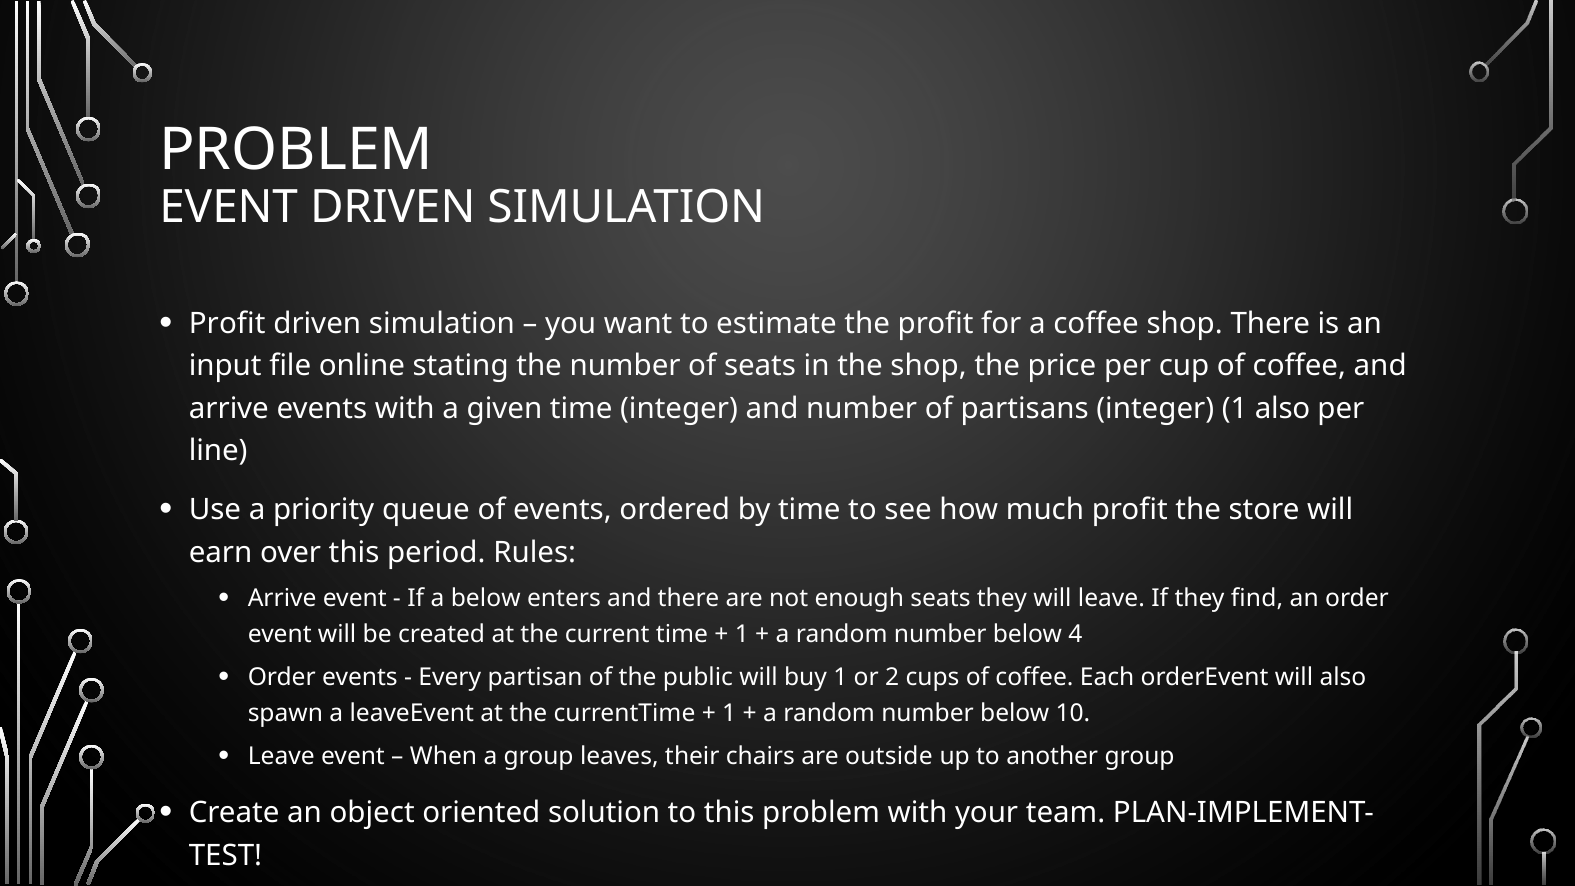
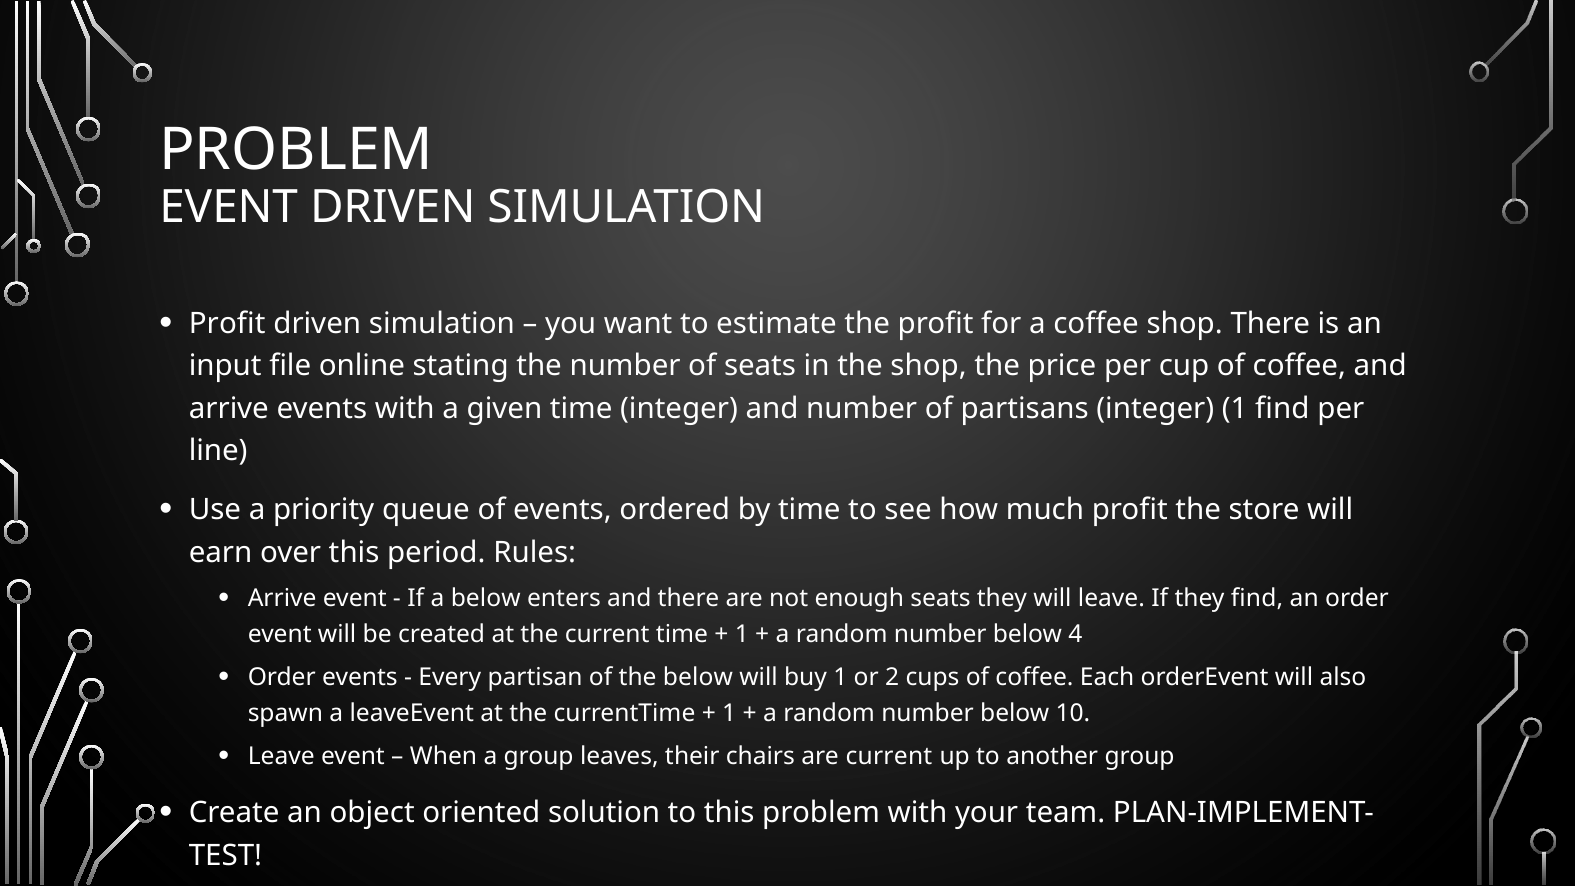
1 also: also -> find (1282, 408)
the public: public -> below (698, 678)
are outside: outside -> current (889, 757)
